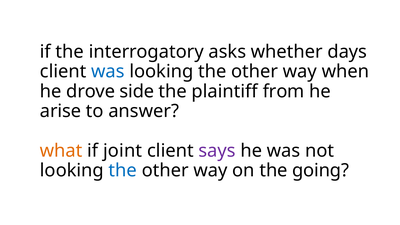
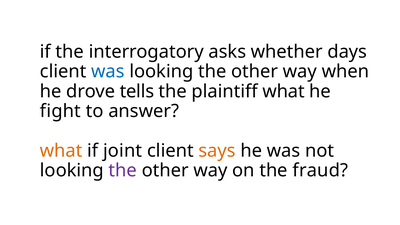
side: side -> tells (137, 91)
plaintiff from: from -> what (284, 91)
arise: arise -> fight (60, 111)
says colour: purple -> orange (217, 151)
the colour: blue -> purple (123, 170)
going: going -> fraud (320, 170)
